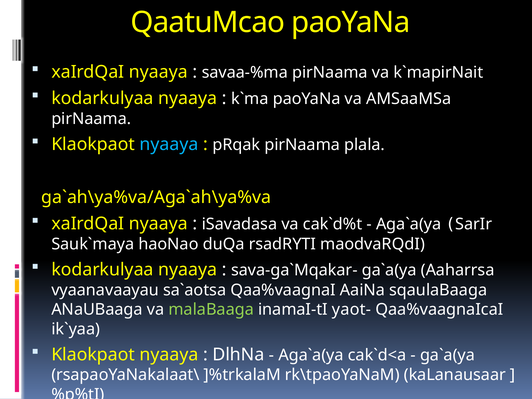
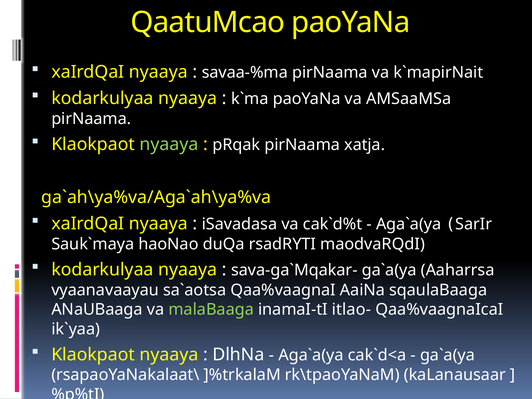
nyaaya colour: light blue -> light green (169, 144)
plala: plala -> xatja (365, 145)
yaot-: yaot- -> itlao- (351, 310)
